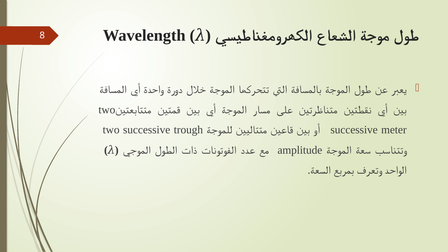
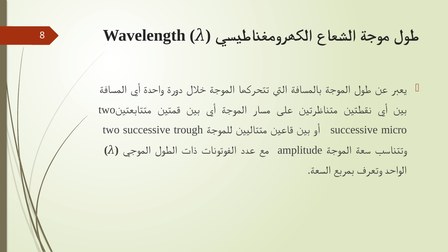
meter: meter -> micro (394, 130)
